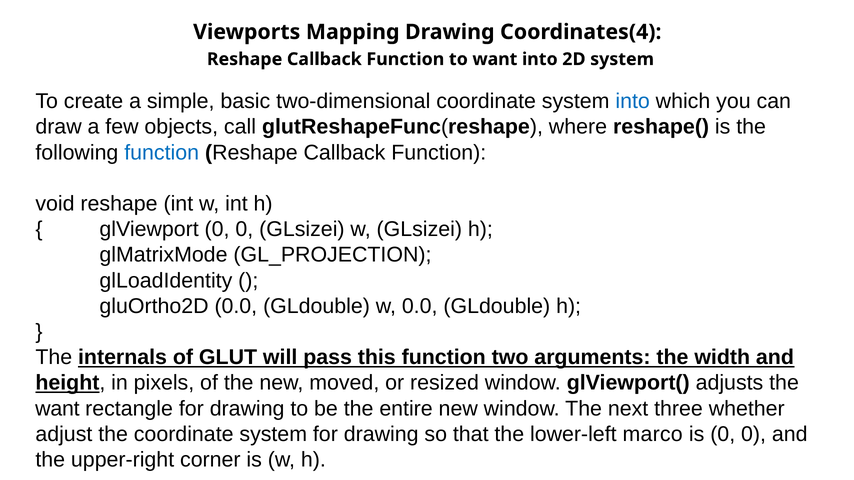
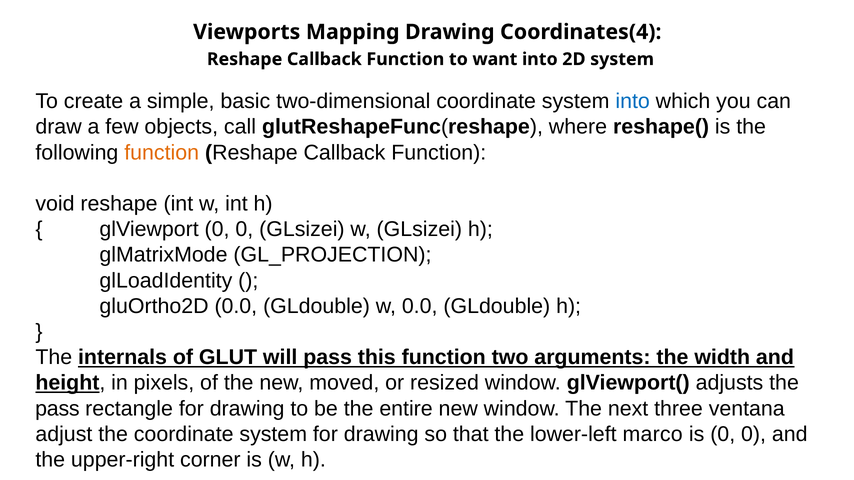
function colour: blue -> orange (162, 153)
want: want -> pass (57, 409)
whether: whether -> ventana (747, 409)
